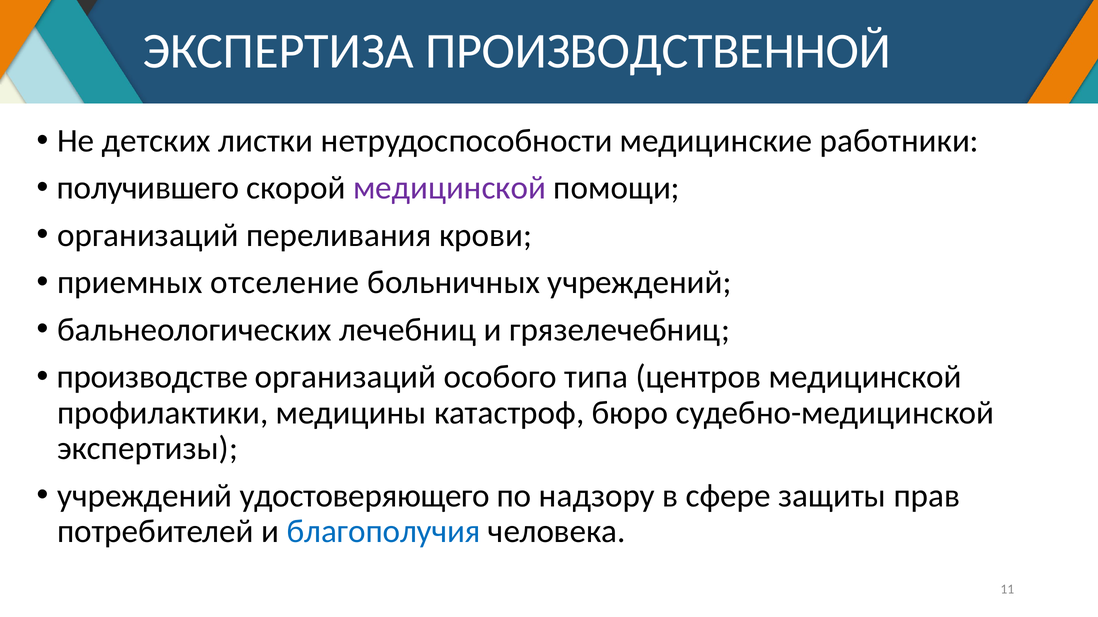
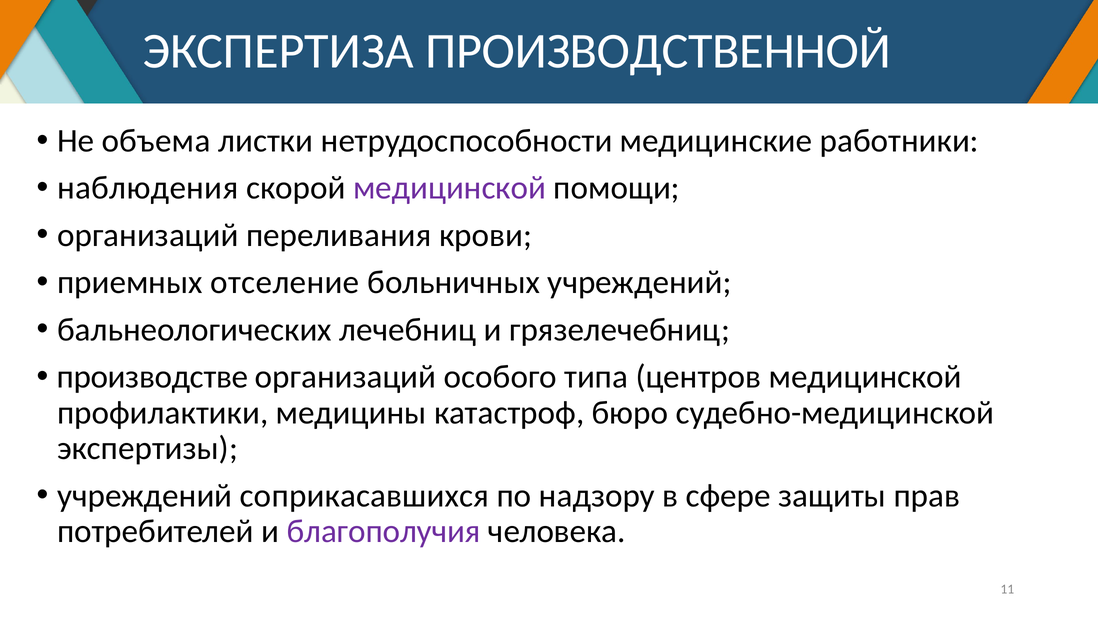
детских: детских -> объема (156, 141)
получившего: получившего -> наблюдения (148, 188)
удостоверяющего: удостоверяющего -> соприкасавшихся (364, 496)
благополучия colour: blue -> purple (384, 532)
